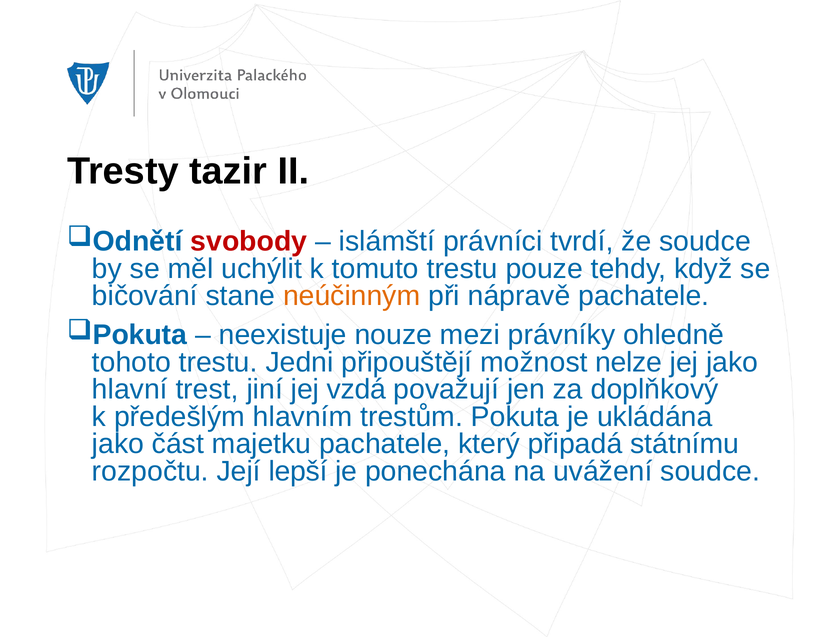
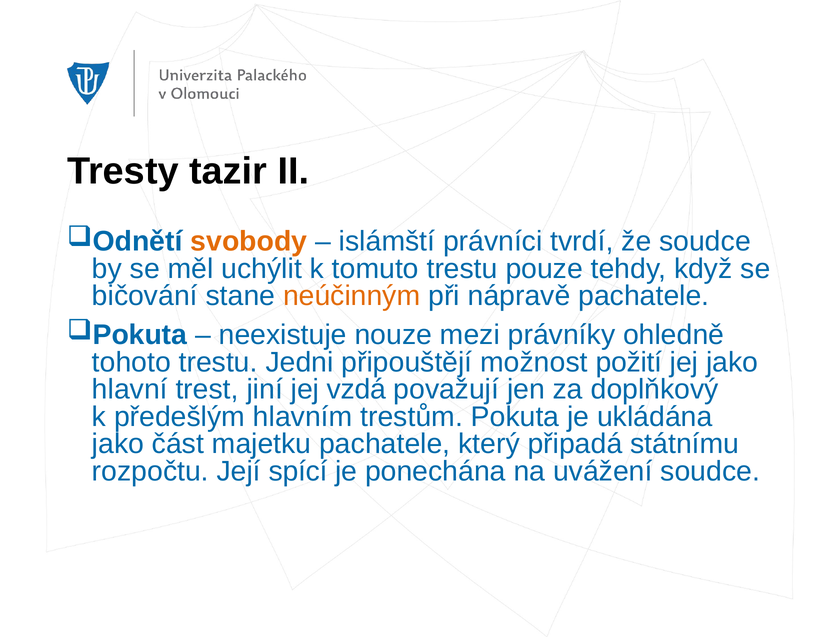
svobody colour: red -> orange (249, 242)
nelze: nelze -> požití (629, 363)
lepší: lepší -> spící (298, 472)
